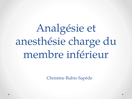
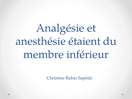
charge: charge -> étaient (84, 41)
